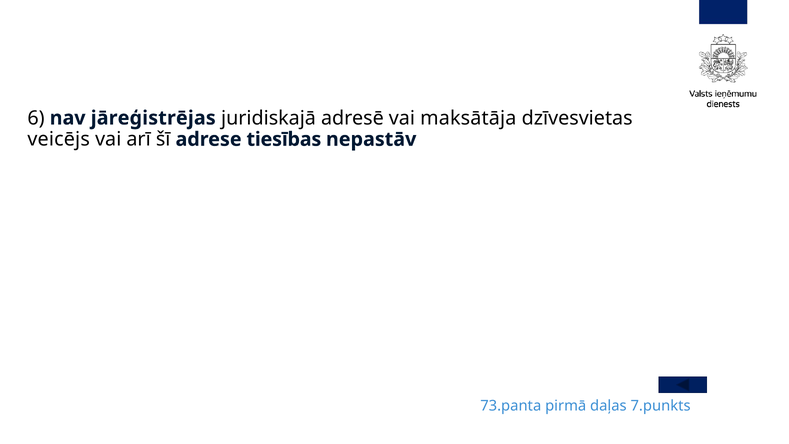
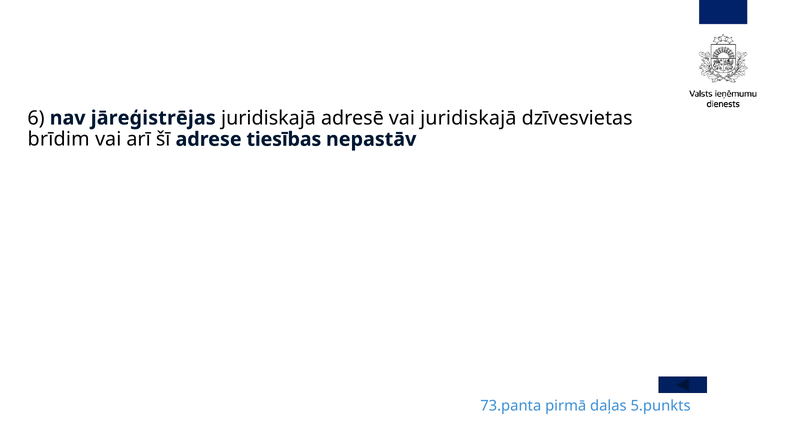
vai maksātāja: maksātāja -> juridiskajā (468, 118)
veicējs: veicējs -> brīdim (59, 139)
7.punkts: 7.punkts -> 5.punkts (661, 406)
